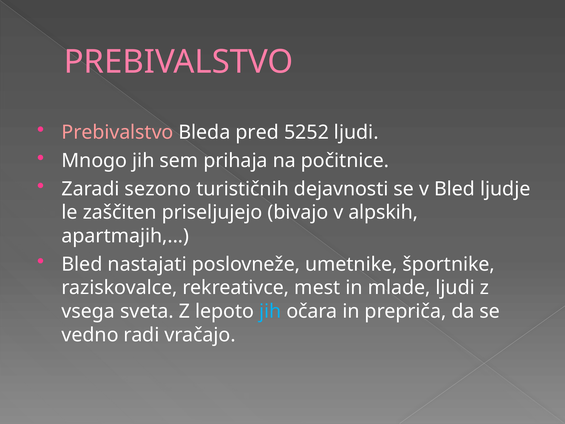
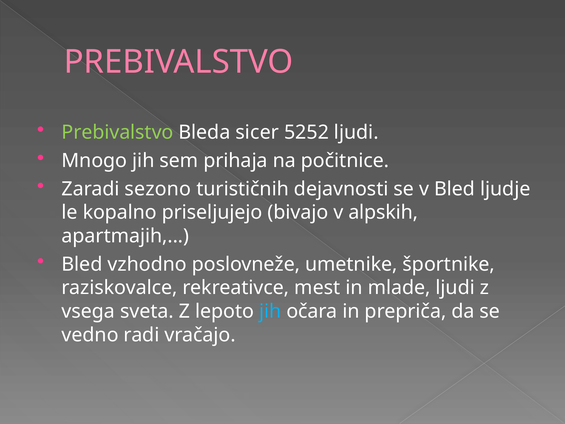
Prebivalstvo colour: pink -> light green (118, 132)
pred: pred -> sicer (257, 132)
zaščiten: zaščiten -> kopalno (120, 212)
nastajati: nastajati -> vzhodno (147, 264)
